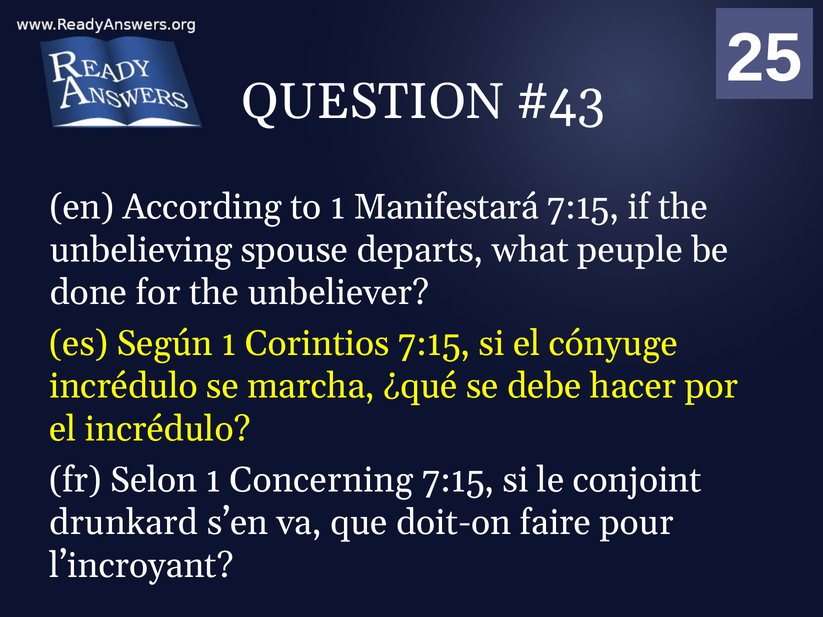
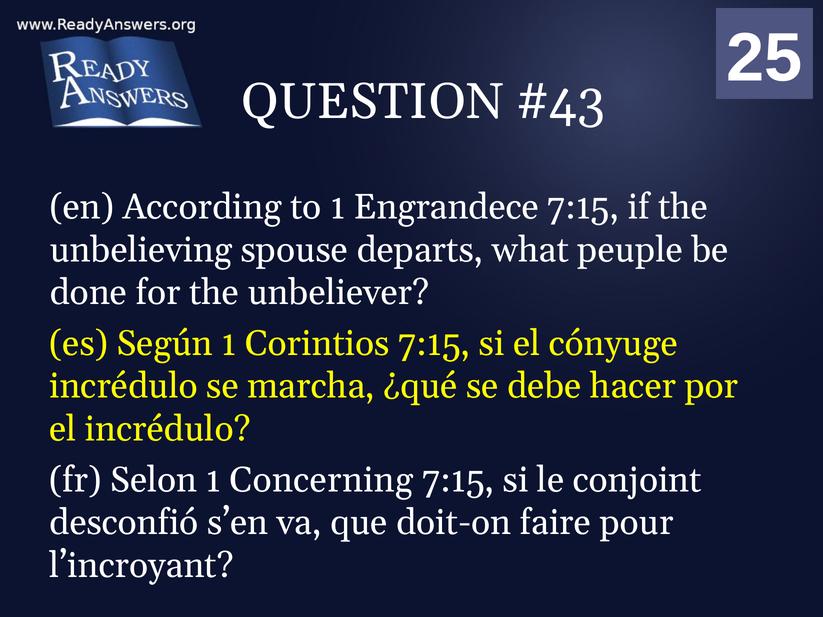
Manifestará: Manifestará -> Engrandece (446, 207)
drunkard: drunkard -> desconfió (124, 523)
